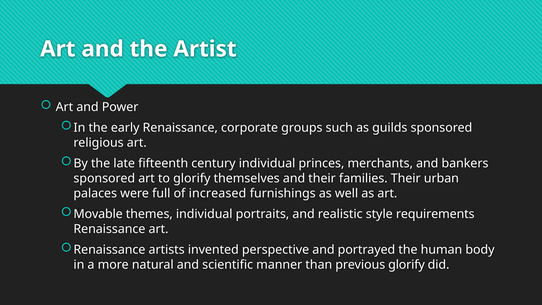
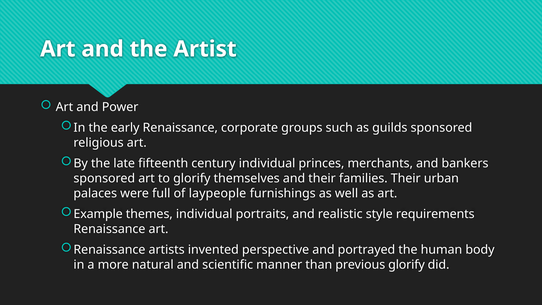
increased: increased -> laypeople (218, 193)
Movable: Movable -> Example (98, 214)
